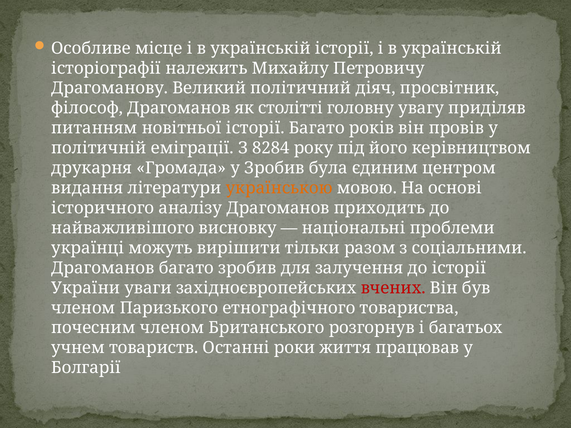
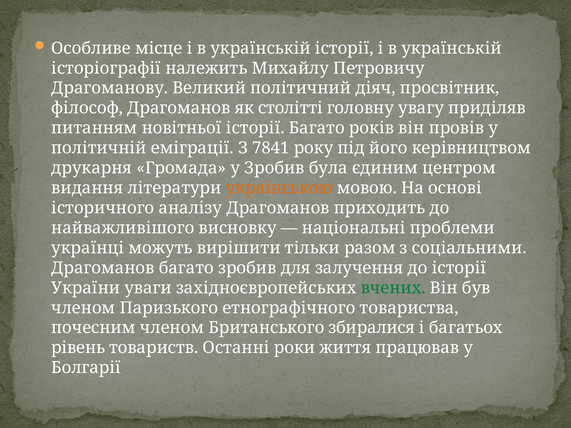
8284: 8284 -> 7841 (271, 148)
вчених colour: red -> green (393, 288)
розгорнув: розгорнув -> збиралися (372, 328)
учнем: учнем -> рівень (78, 348)
